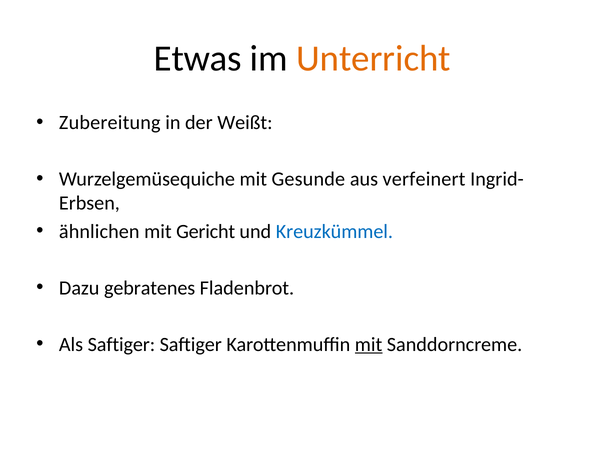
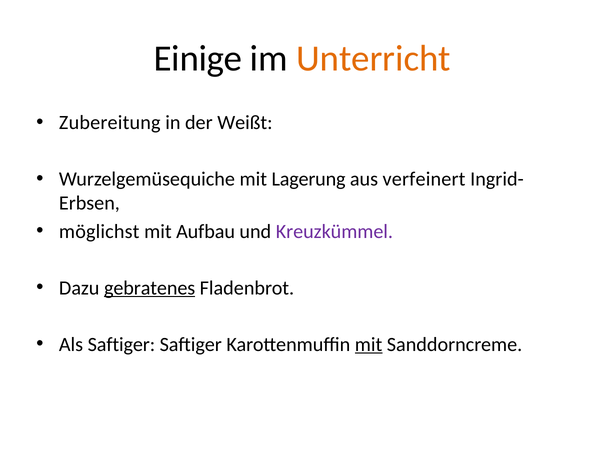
Etwas: Etwas -> Einige (198, 59)
Gesunde: Gesunde -> Lagerung (309, 179)
ähnlichen: ähnlichen -> möglichst (99, 231)
Gericht: Gericht -> Aufbau (206, 231)
Kreuzkümmel colour: blue -> purple (334, 231)
gebratenes underline: none -> present (150, 288)
